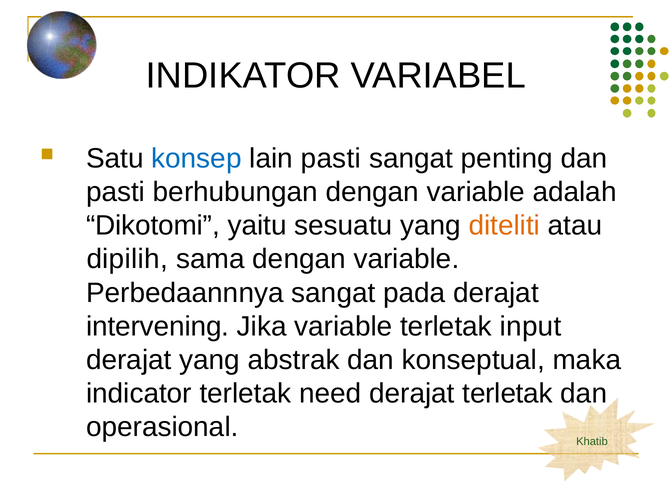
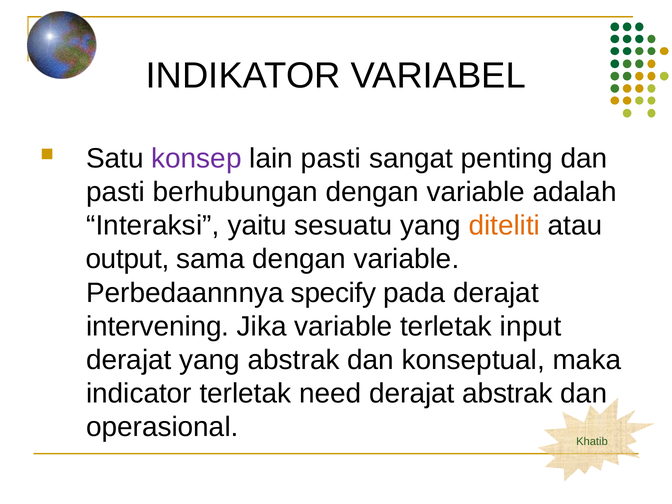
konsep colour: blue -> purple (196, 158)
Dikotomi: Dikotomi -> Interaksi (153, 226)
dipilih: dipilih -> output (127, 259)
Perbedaannnya sangat: sangat -> specify (334, 293)
derajat terletak: terletak -> abstrak (508, 394)
